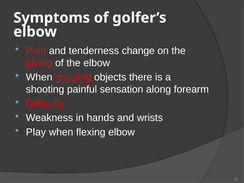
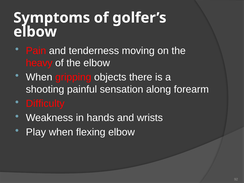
change: change -> moving (138, 51)
giving: giving -> heavy (39, 63)
